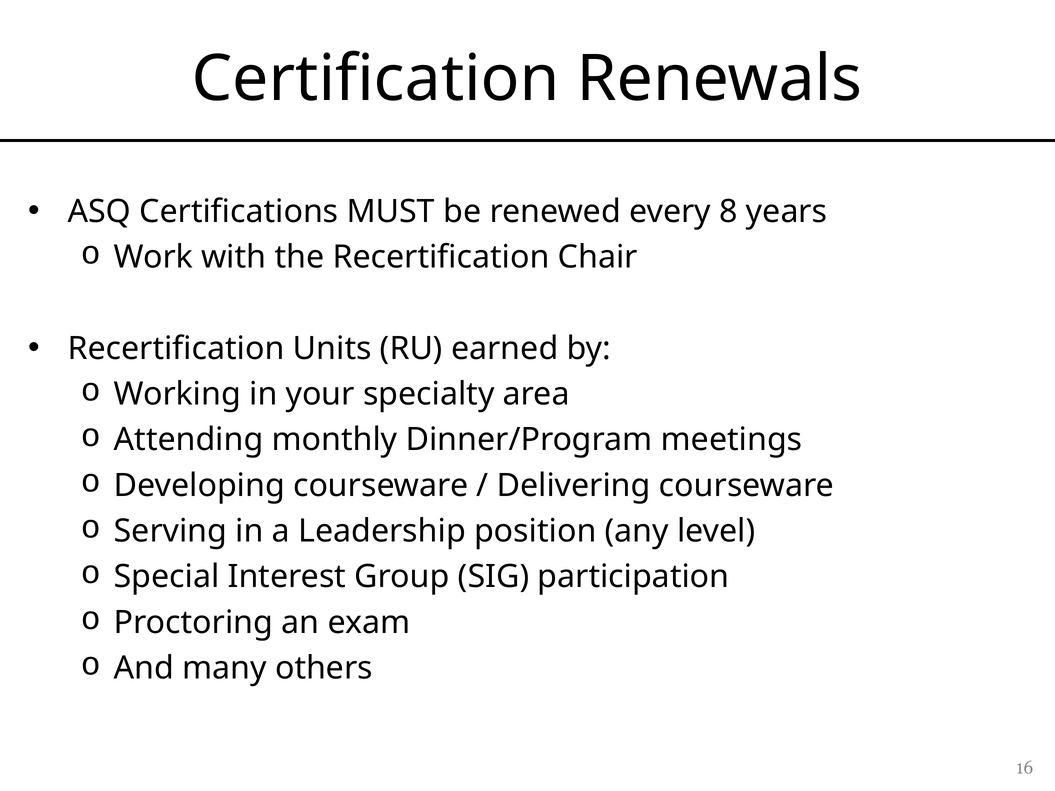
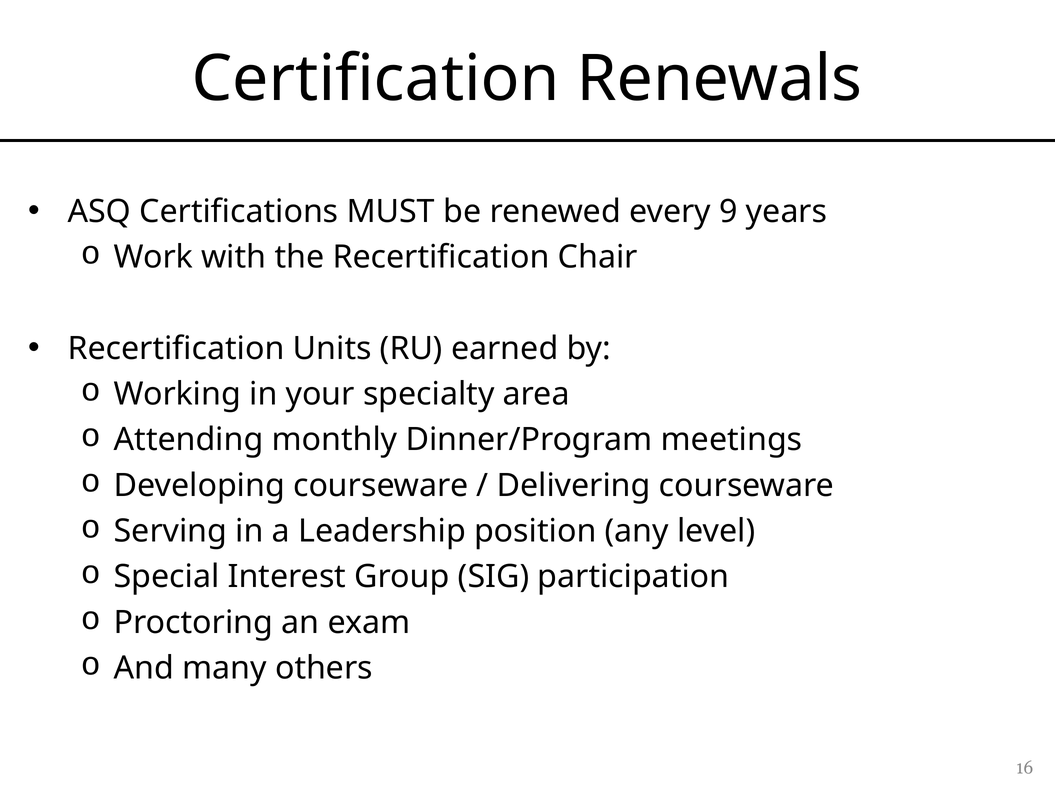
8: 8 -> 9 (728, 211)
